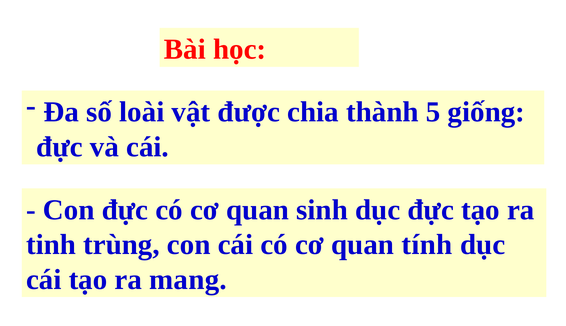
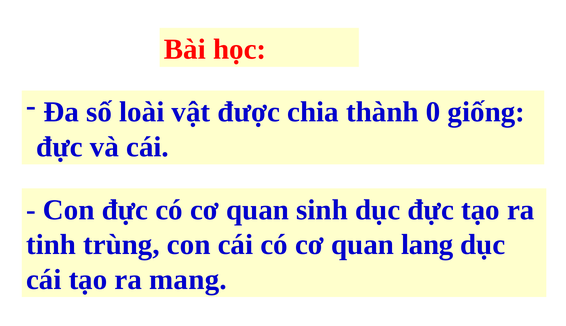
5: 5 -> 0 (433, 112)
tính: tính -> lang (427, 245)
